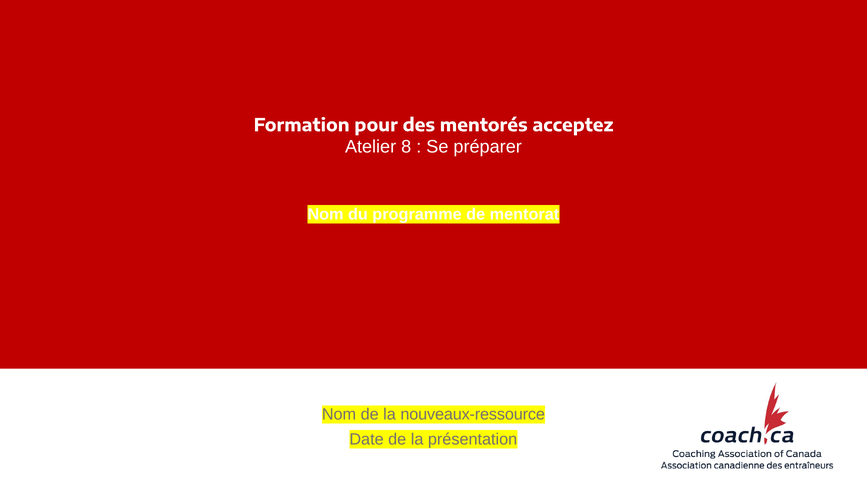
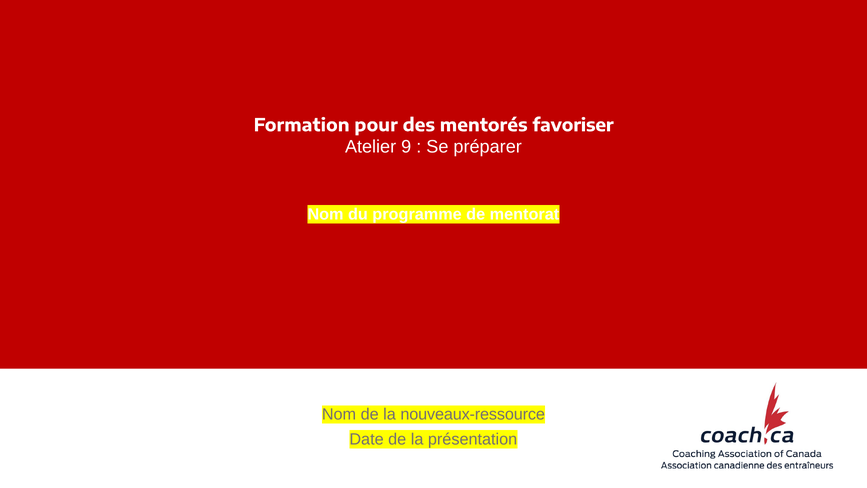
acceptez: acceptez -> favoriser (573, 125)
8: 8 -> 9 (406, 147)
